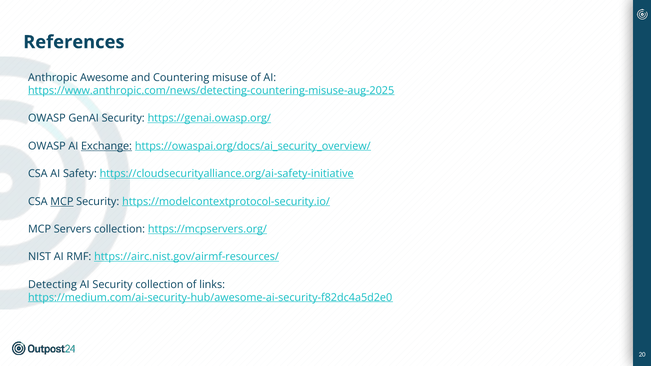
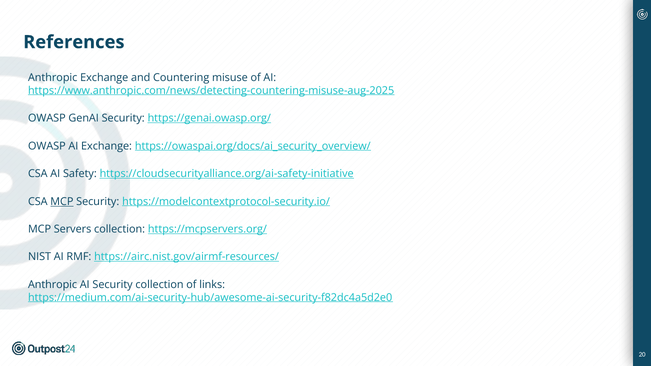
Anthropic Awesome: Awesome -> Exchange (104, 78)
Exchange underline: present -> none (107, 146)
Detecting: Detecting -> Anthropic (53, 285)
